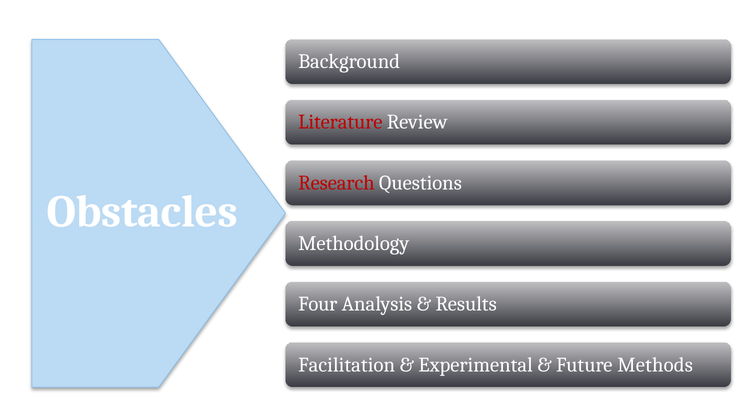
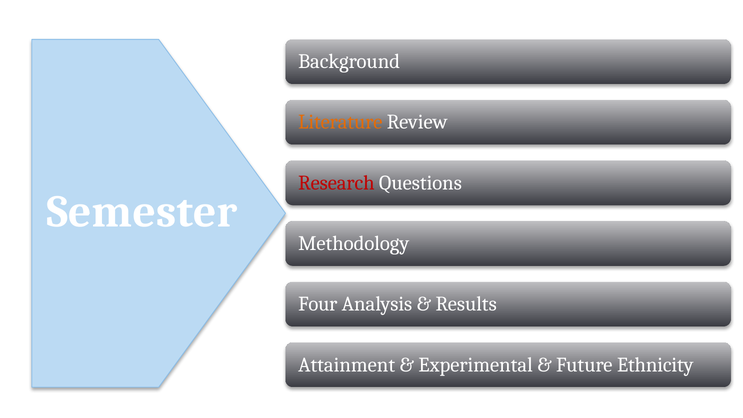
Literature colour: red -> orange (340, 122)
Obstacles: Obstacles -> Semester (142, 212)
Facilitation: Facilitation -> Attainment (347, 365)
Methods: Methods -> Ethnicity (655, 365)
